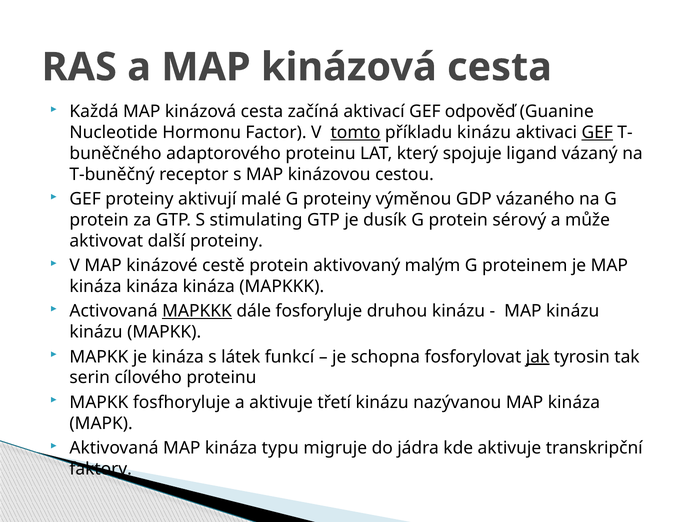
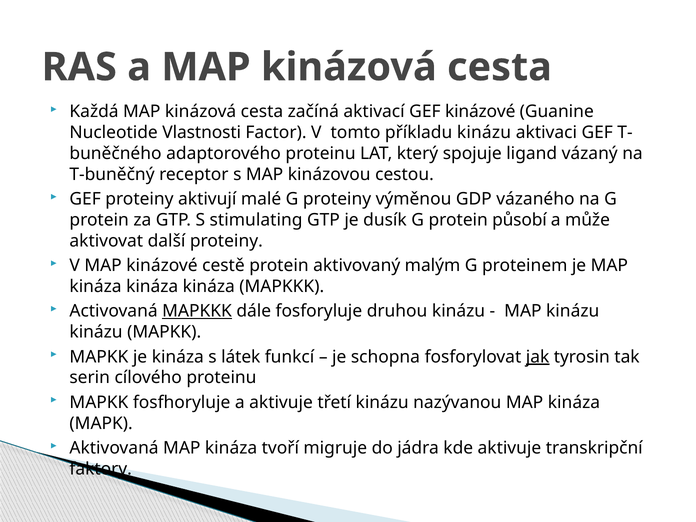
GEF odpověď: odpověď -> kinázové (480, 112)
Hormonu: Hormonu -> Vlastnosti (202, 133)
tomto underline: present -> none (356, 133)
GEF underline: present -> none (597, 133)
sérový: sérový -> působí (519, 220)
typu: typu -> tvoří (280, 448)
